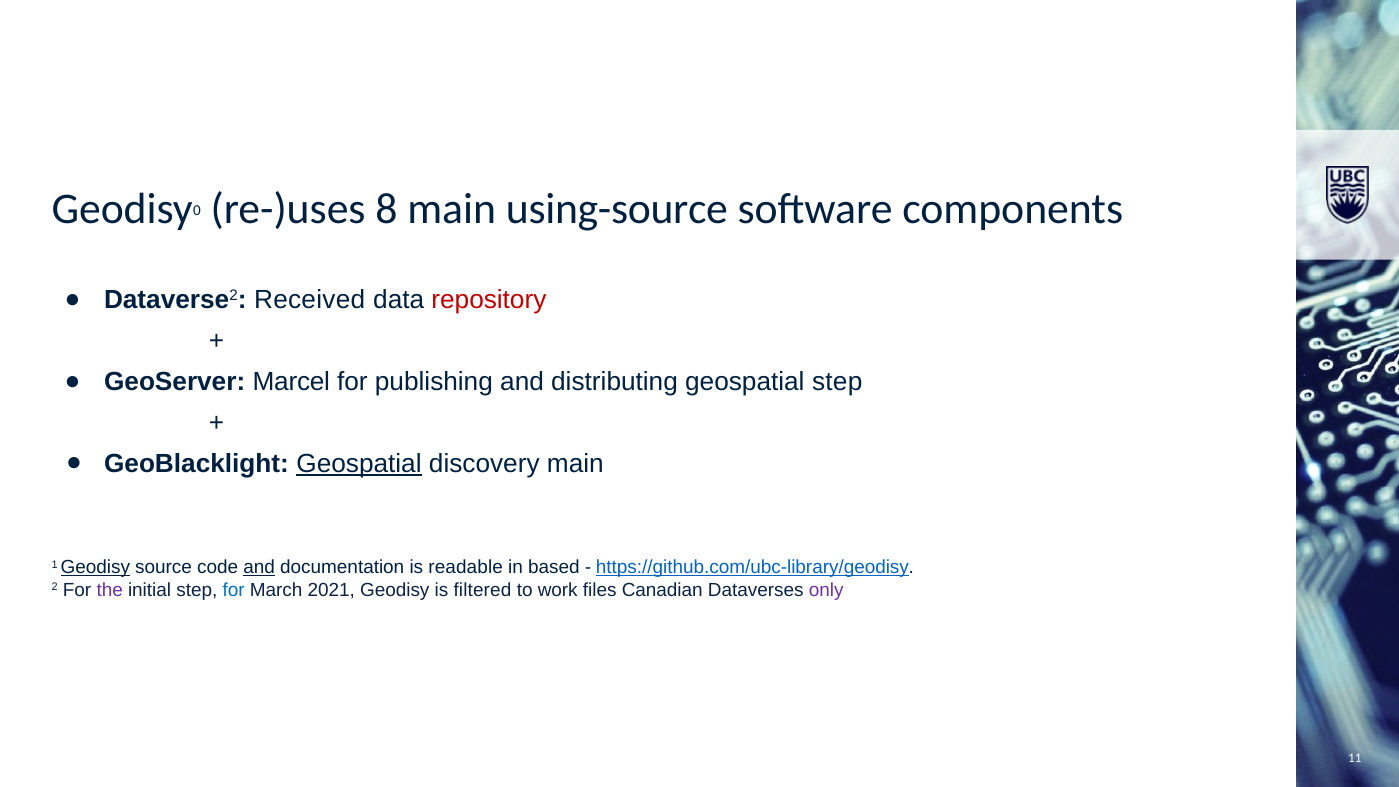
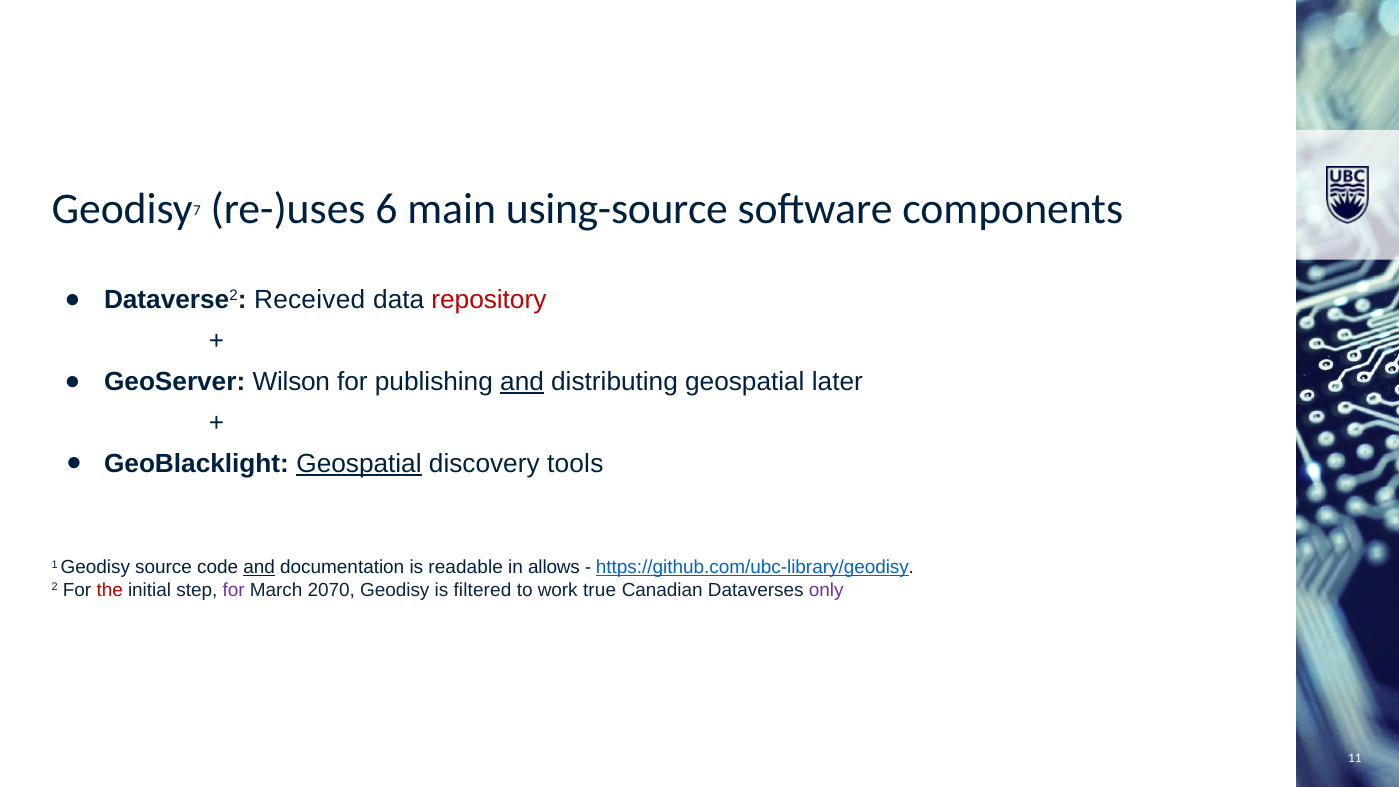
0: 0 -> 7 (197, 210)
8: 8 -> 6 (386, 209)
Marcel: Marcel -> Wilson (291, 382)
and underline: none -> present (522, 382)
geospatial step: step -> later (837, 382)
discovery main: main -> tools (575, 464)
Geodisy underline: present -> none (95, 567)
based: based -> allows (554, 567)
the colour: purple -> red (110, 590)
for colour: blue -> purple (234, 590)
2021: 2021 -> 2070 (331, 590)
files: files -> true (600, 590)
